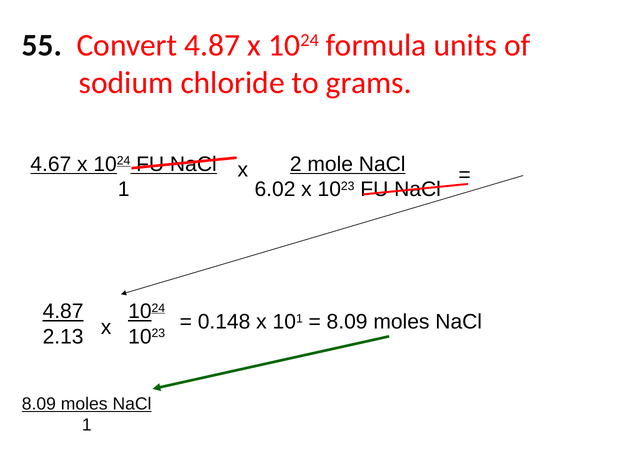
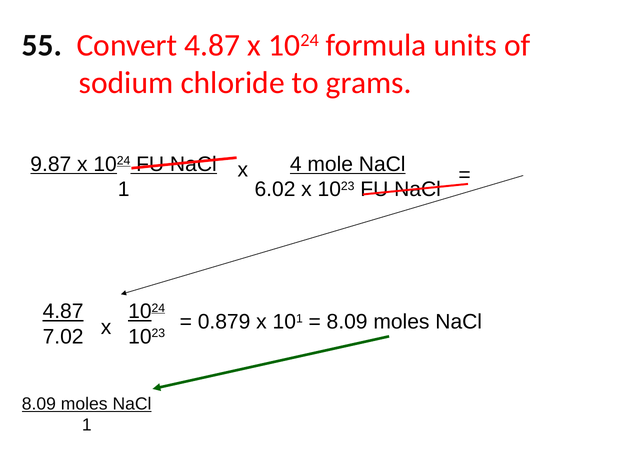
4.67: 4.67 -> 9.87 (51, 164)
2: 2 -> 4 (296, 164)
0.148: 0.148 -> 0.879 (224, 322)
2.13: 2.13 -> 7.02 (63, 337)
